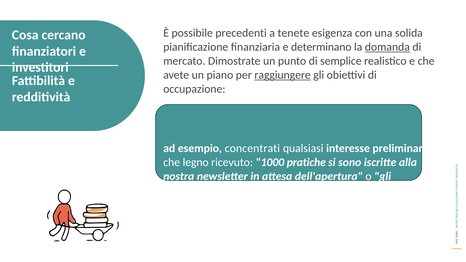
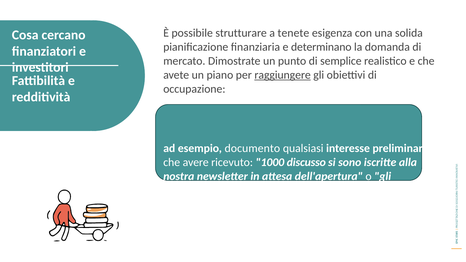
precedenti: precedenti -> strutturare (241, 33)
domanda underline: present -> none (387, 47)
concentrati: concentrati -> documento (252, 148)
legno: legno -> avere (196, 162)
pratiche: pratiche -> discusso (306, 162)
